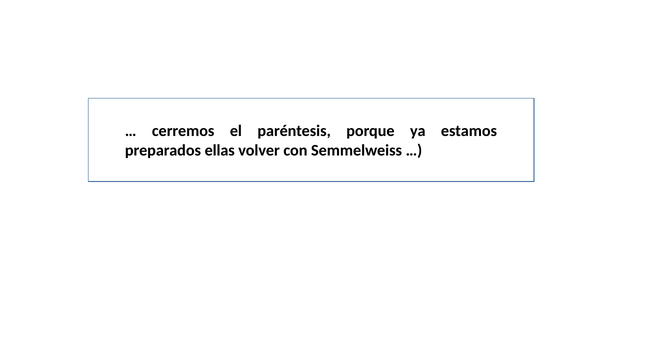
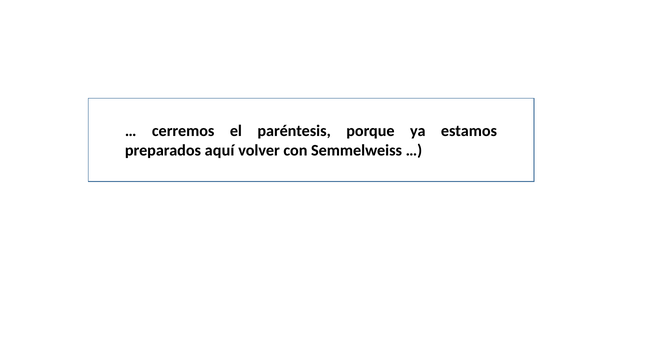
ellas: ellas -> aquí (220, 150)
